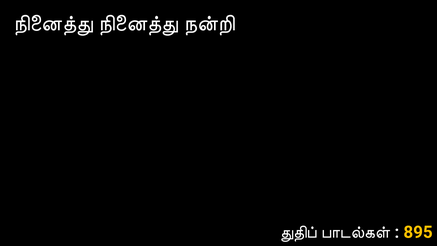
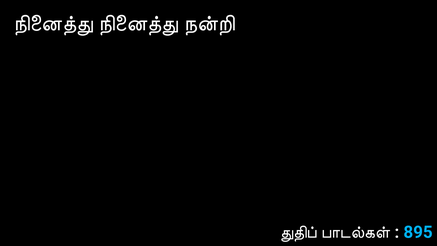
895 colour: yellow -> light blue (418, 232)
